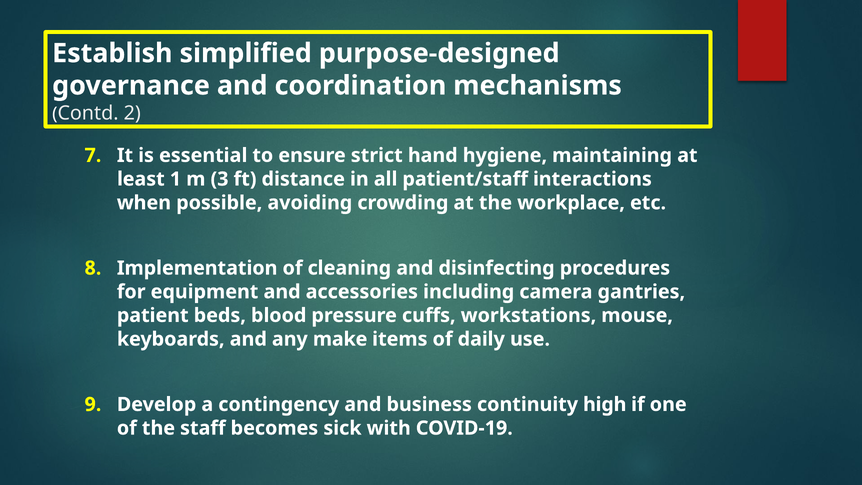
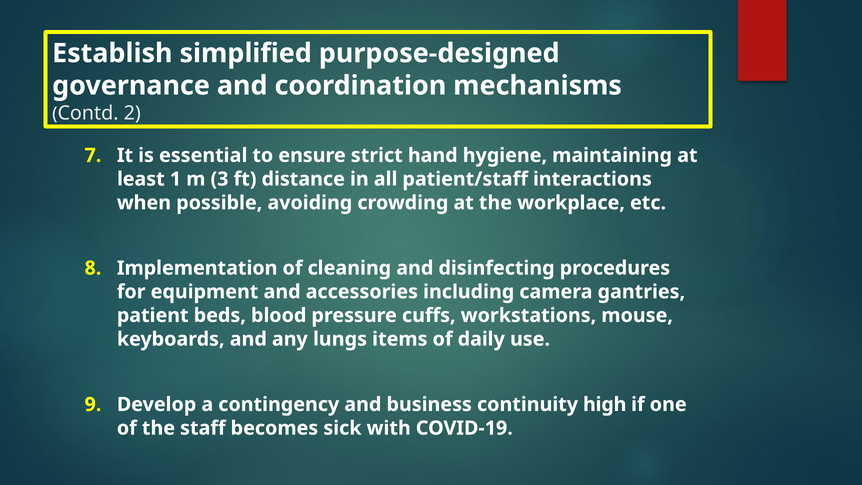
make: make -> lungs (340, 339)
